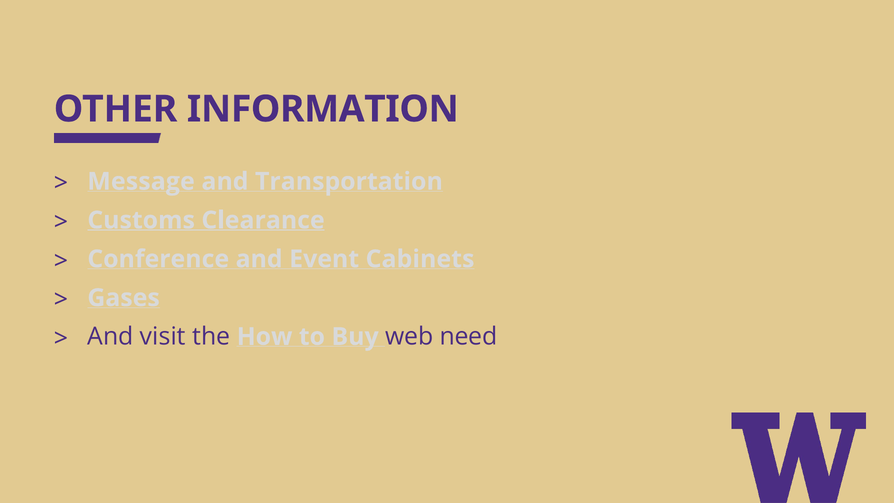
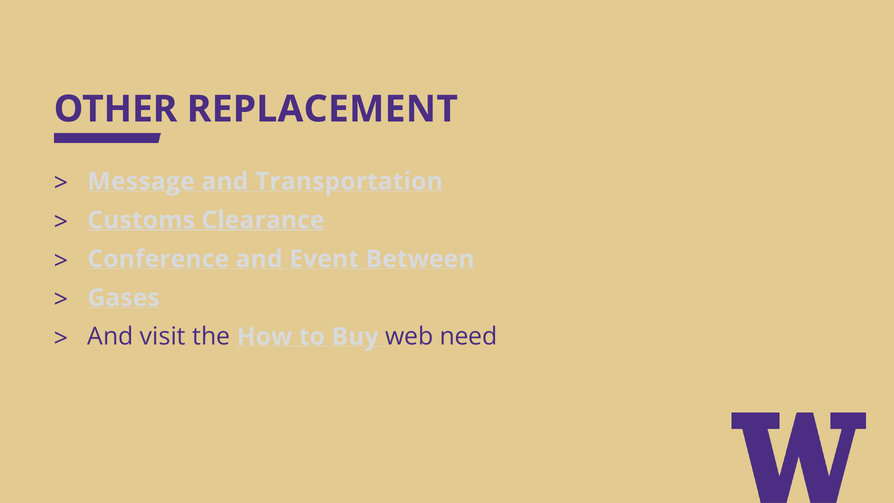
INFORMATION: INFORMATION -> REPLACEMENT (322, 109)
Cabinets: Cabinets -> Between (420, 259)
